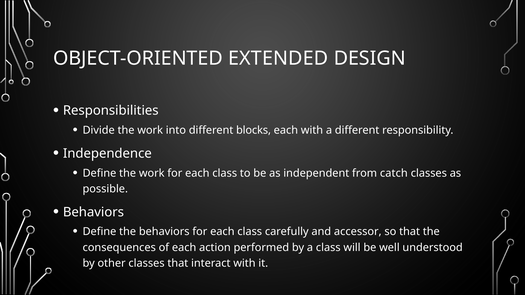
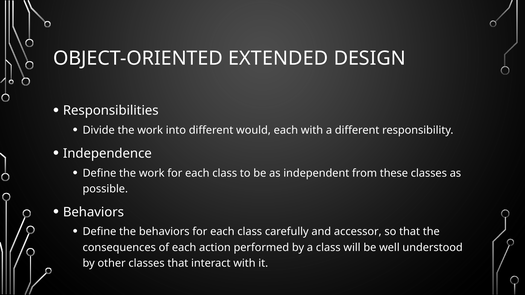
blocks: blocks -> would (253, 130)
catch: catch -> these (394, 173)
